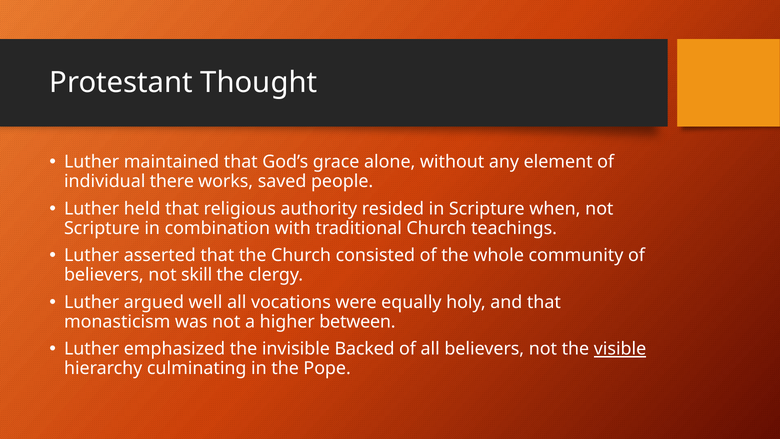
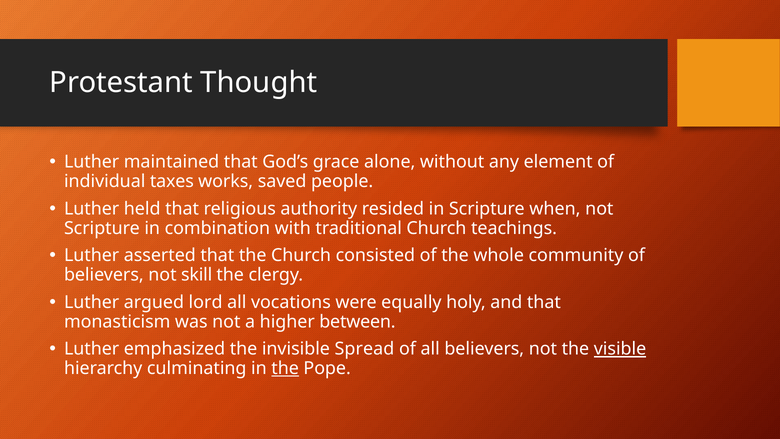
there: there -> taxes (172, 181)
well: well -> lord (206, 302)
Backed: Backed -> Spread (364, 349)
the underline: none -> present (285, 368)
